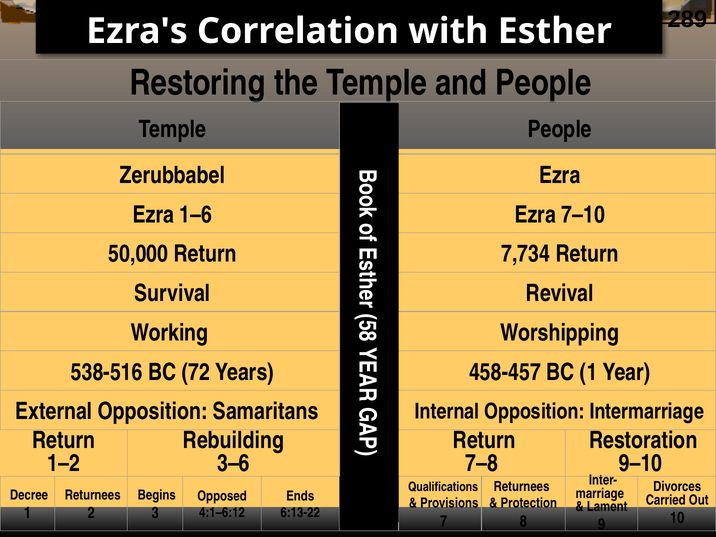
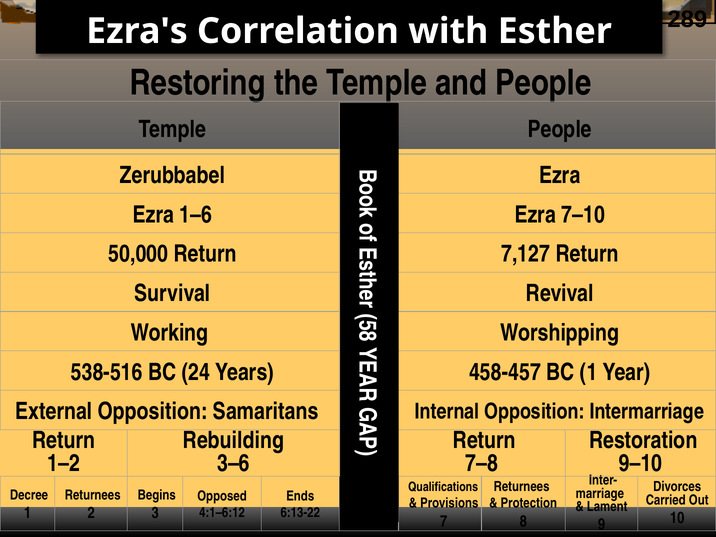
7,734: 7,734 -> 7,127 (526, 254)
72: 72 -> 24 (196, 372)
